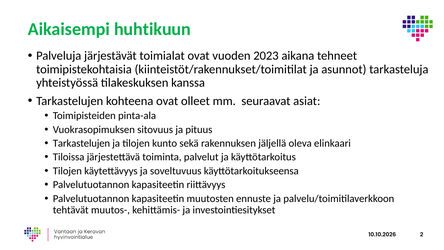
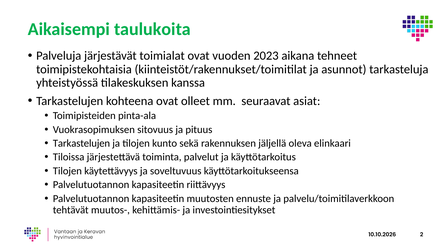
huhtikuun: huhtikuun -> taulukoita (152, 29)
